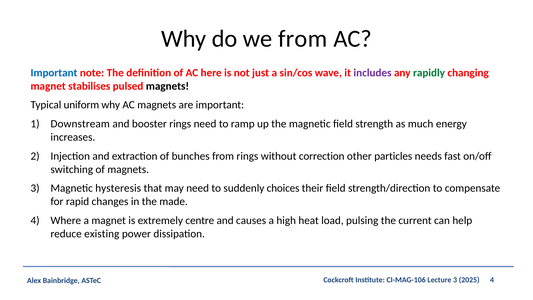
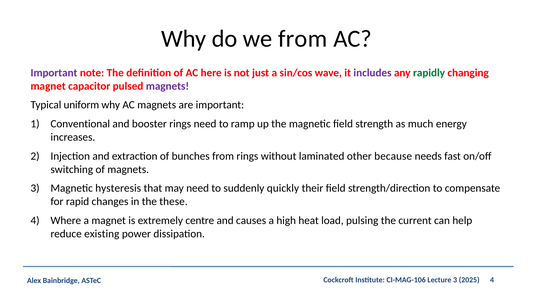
Important colour: blue -> purple (54, 73)
stabilises: stabilises -> capacitor (89, 86)
magnets colour: black -> purple (167, 86)
Downstream: Downstream -> Conventional (80, 124)
correction: correction -> laminated (322, 156)
particles: particles -> because (393, 156)
choices: choices -> quickly (283, 188)
made: made -> these (174, 202)
